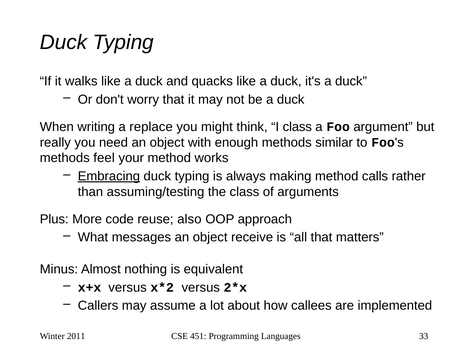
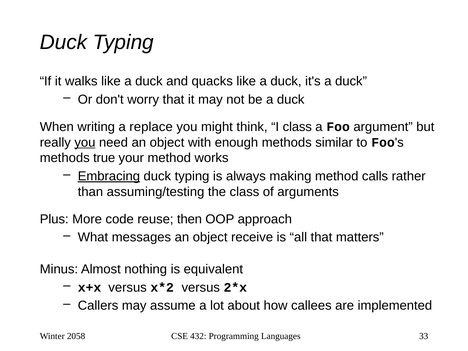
you underline: none -> present (85, 142)
feel: feel -> true (104, 158)
also: also -> then (190, 219)
2011: 2011 -> 2058 (76, 336)
451: 451 -> 432 (198, 336)
